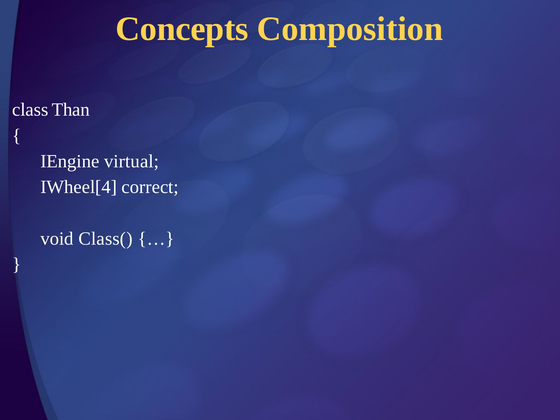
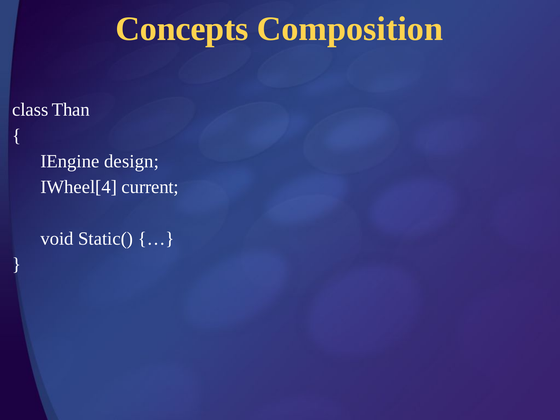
virtual: virtual -> design (132, 161)
correct: correct -> current (150, 187)
Class(: Class( -> Static( (106, 239)
